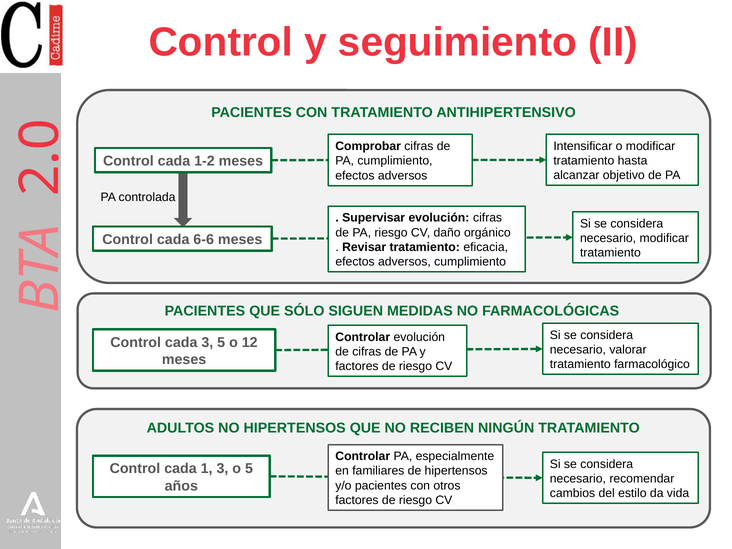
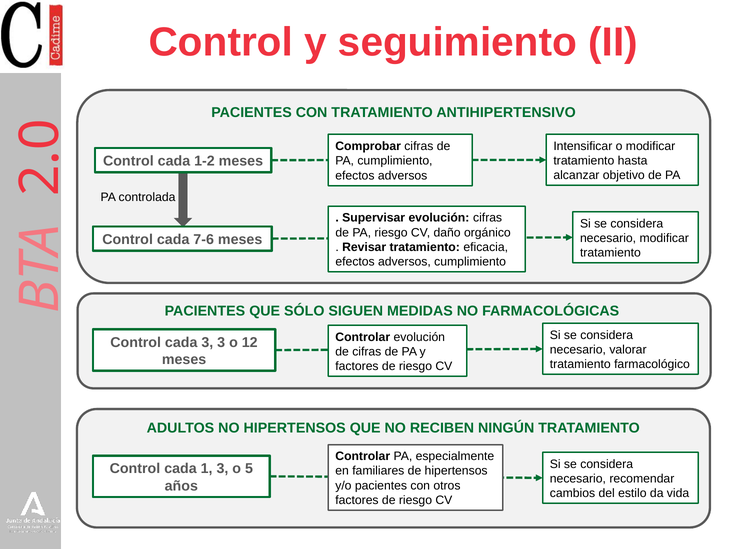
6-6: 6-6 -> 7-6 (204, 240)
3 5: 5 -> 3 (221, 343)
